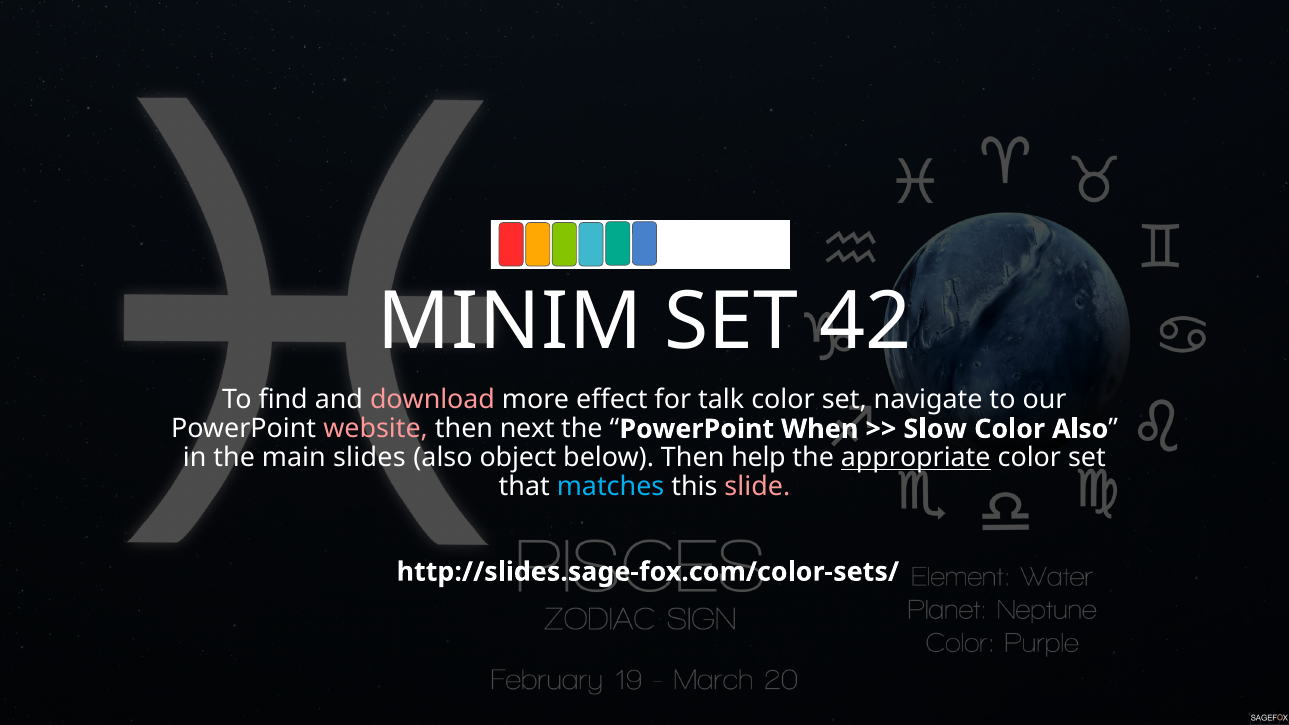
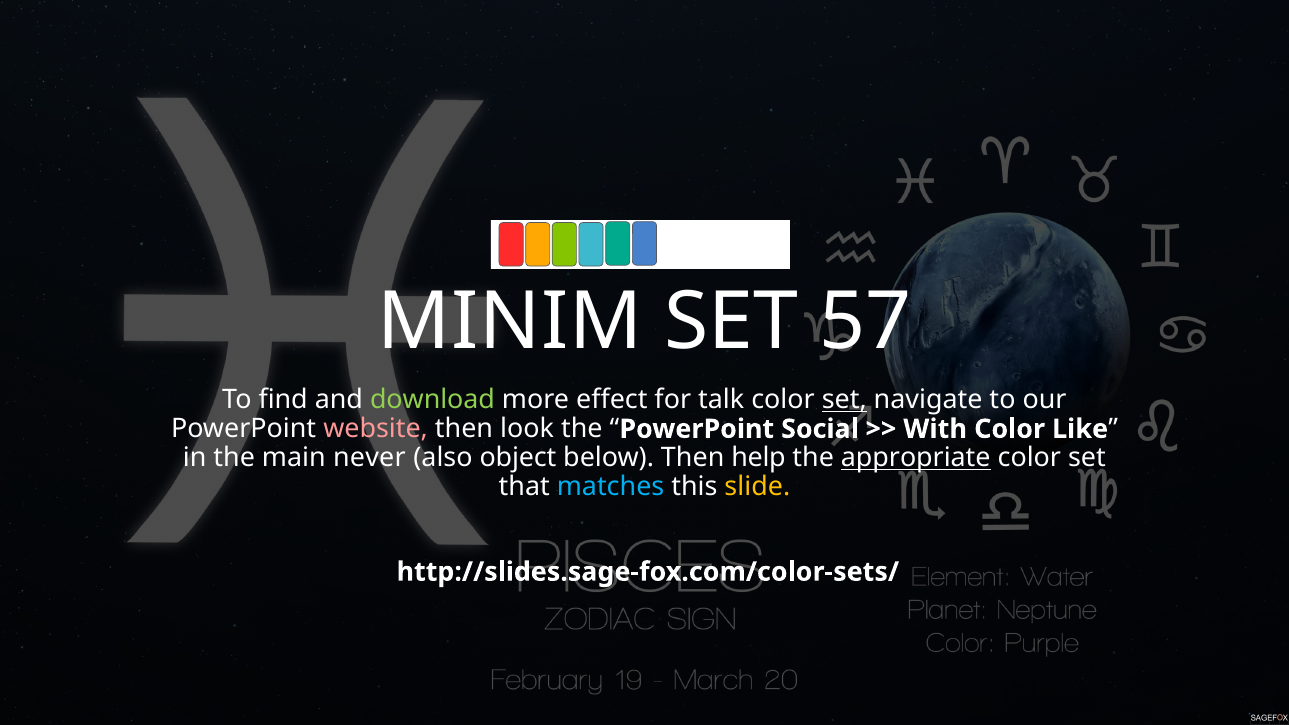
42: 42 -> 57 (865, 322)
download colour: pink -> light green (432, 400)
set underline: none -> present (844, 400)
next: next -> look (527, 429)
When: When -> Social (820, 429)
Slow: Slow -> With (935, 429)
Color Also: Also -> Like (1080, 429)
slides: slides -> never (369, 458)
slide colour: pink -> yellow (757, 487)
